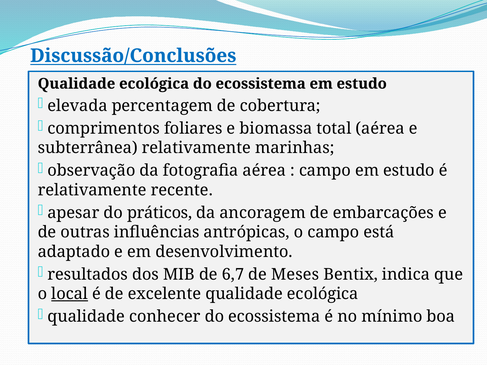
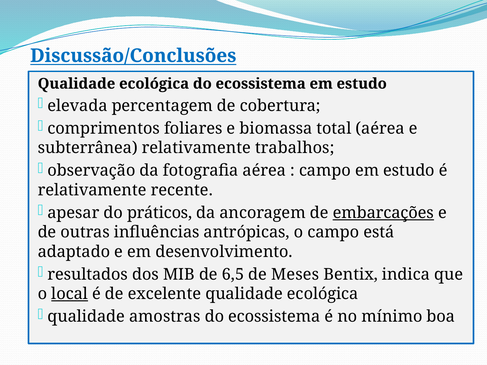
marinhas: marinhas -> trabalhos (295, 148)
embarcações underline: none -> present (383, 213)
6,7: 6,7 -> 6,5 (233, 275)
conhecer: conhecer -> amostras (165, 317)
